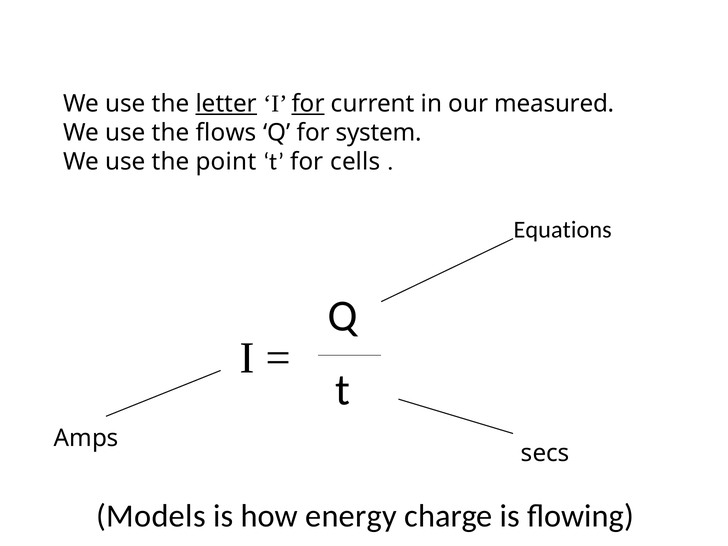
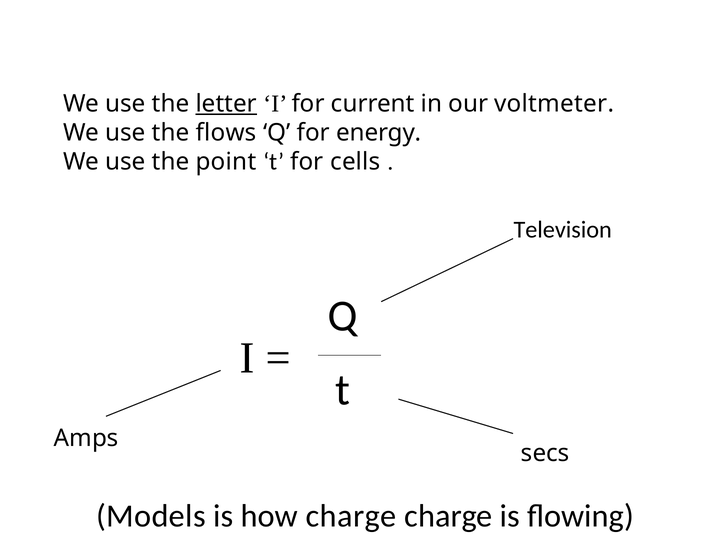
for underline: present -> none (308, 104)
measured: measured -> voltmeter (554, 104)
system: system -> energy (379, 133)
Equations: Equations -> Television (563, 230)
how energy: energy -> charge (351, 516)
